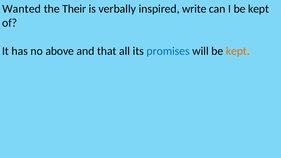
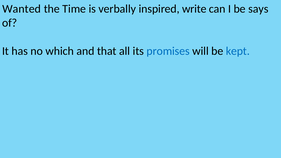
Their: Their -> Time (74, 9)
I be kept: kept -> says (258, 9)
above: above -> which (60, 51)
kept colour: orange -> blue (238, 51)
